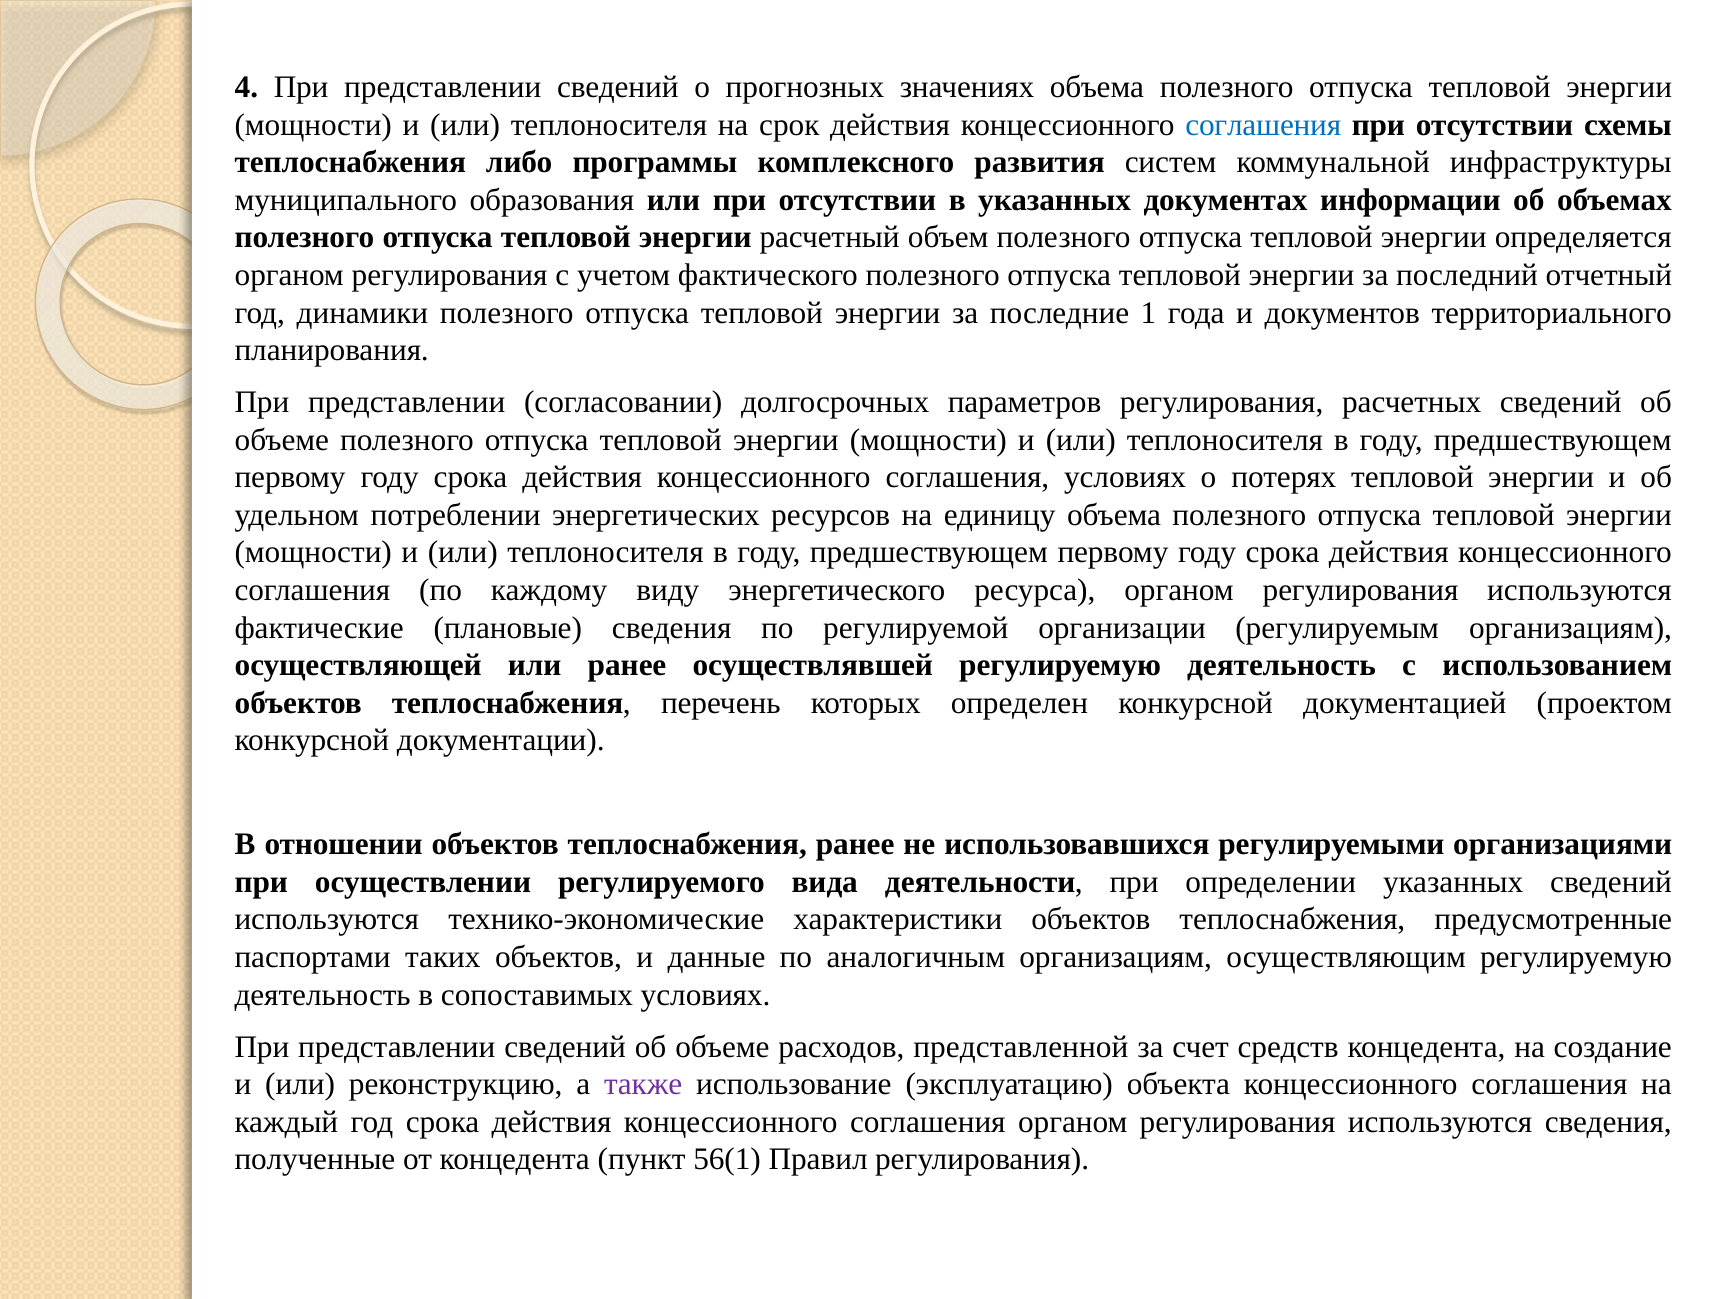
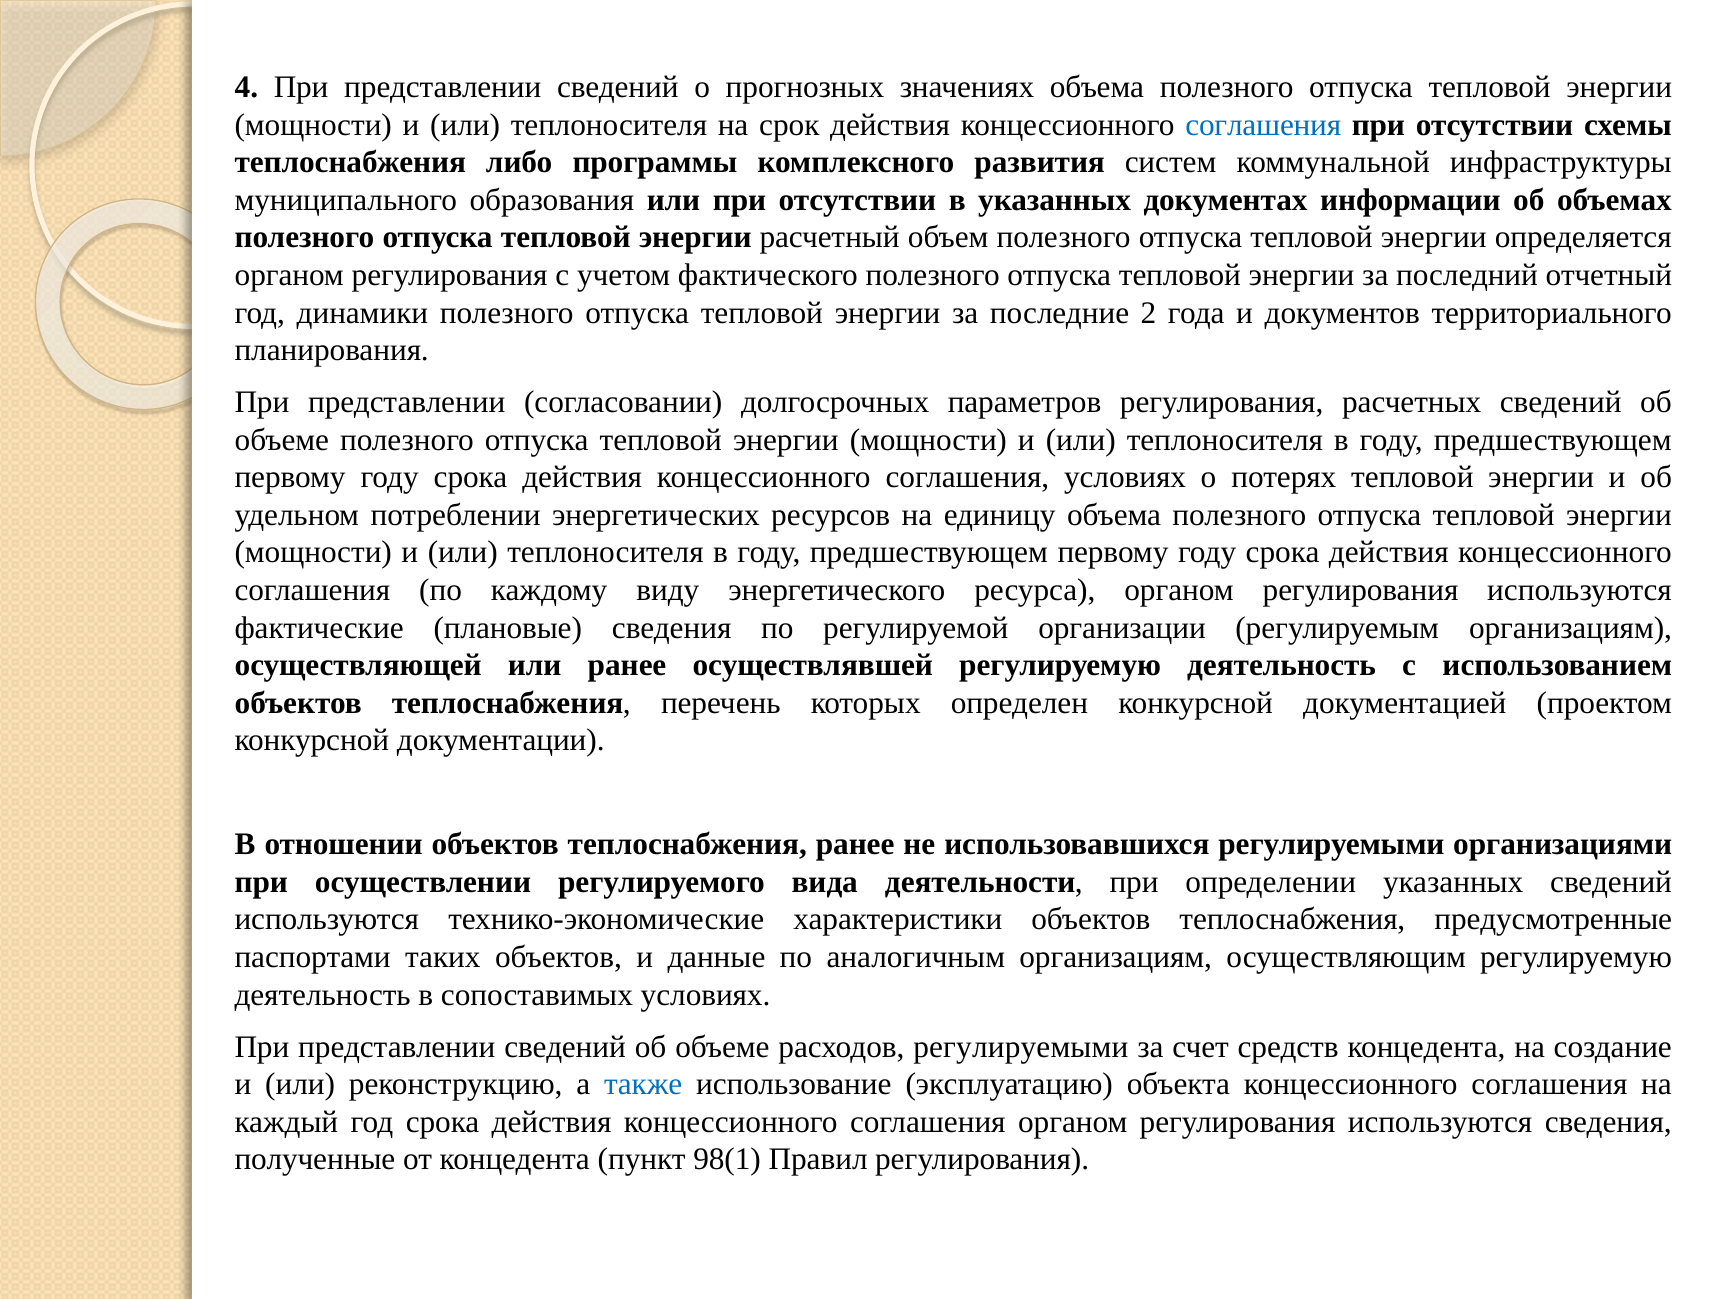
1: 1 -> 2 (1148, 313)
расходов представленной: представленной -> регулируемыми (1021, 1047)
также colour: purple -> blue (643, 1084)
56(1: 56(1 -> 98(1 (727, 1160)
